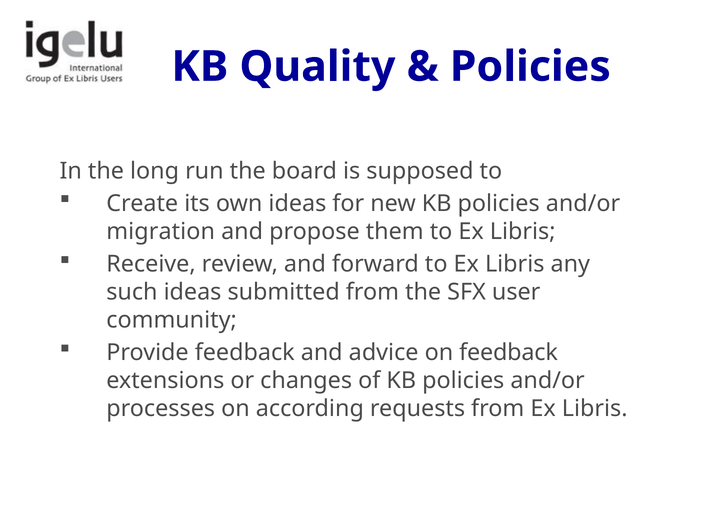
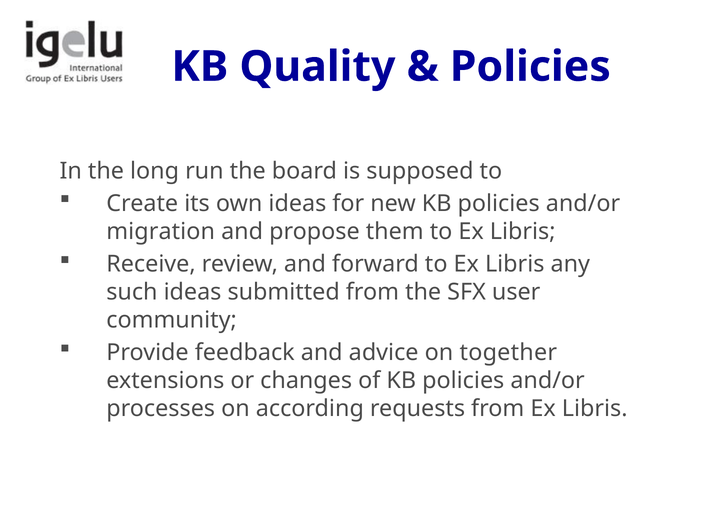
on feedback: feedback -> together (508, 353)
